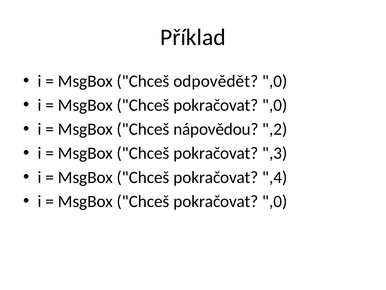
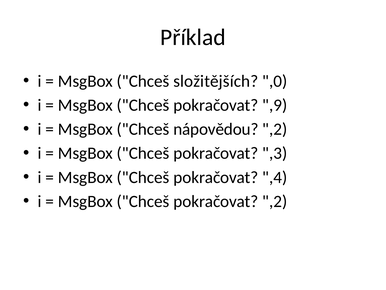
odpovědět: odpovědět -> složitějších (216, 81)
,0: ,0 -> ,9 (275, 105)
,0: ,0 -> ,2 (275, 201)
